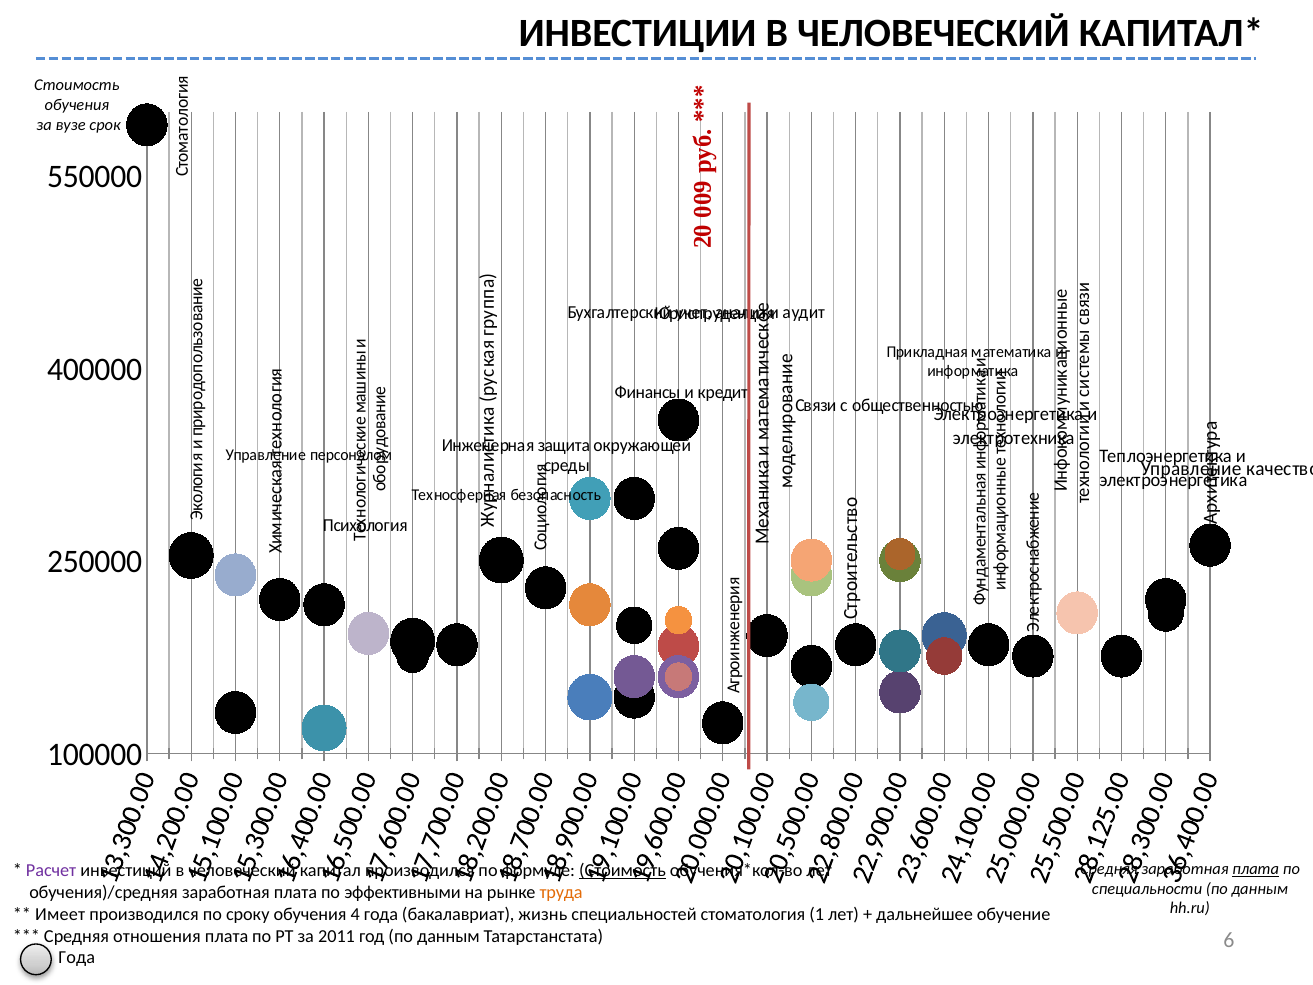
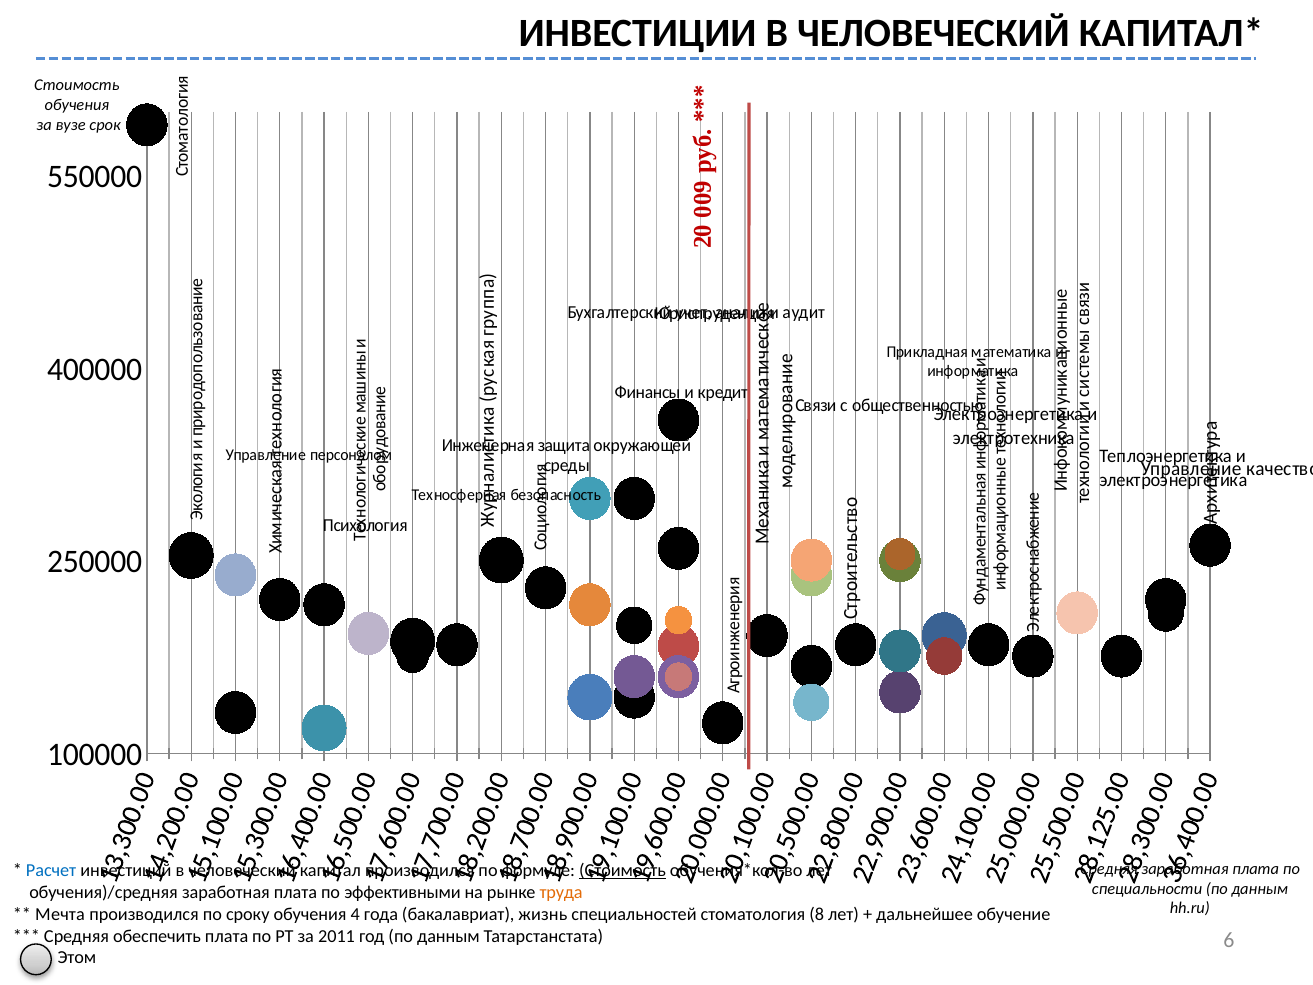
плата underline: present -> none (1256, 869)
Расчет colour: purple -> blue (51, 870)
Имеет: Имеет -> Мечта (60, 914)
1: 1 -> 8 (817, 914)
отношения: отношения -> обеспечить (157, 936)
Года: Года -> Этом (77, 958)
